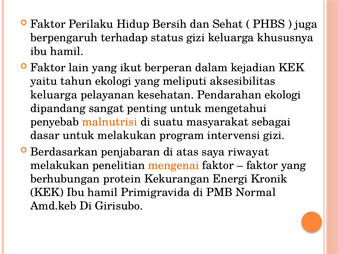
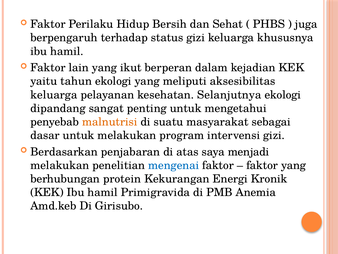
Pendarahan: Pendarahan -> Selanjutnya (229, 95)
riwayat: riwayat -> menjadi (249, 151)
mengenai colour: orange -> blue (174, 165)
Normal: Normal -> Anemia (256, 192)
